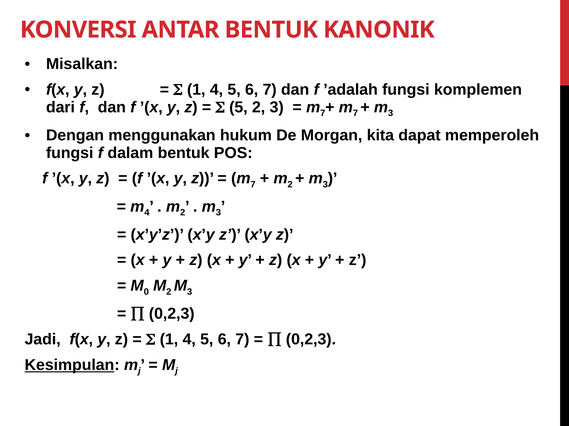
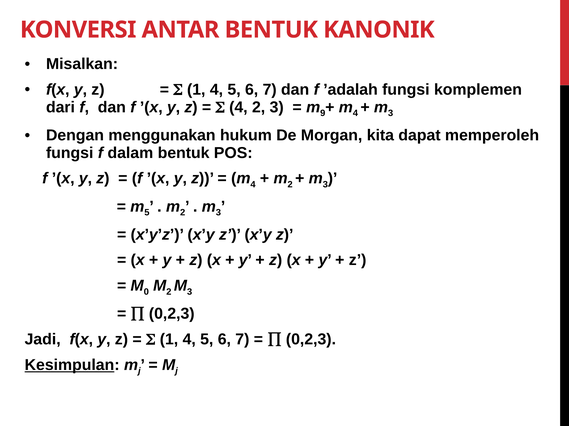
5: 5 -> 4 (238, 107)
7: 7 -> 9 (323, 113)
7: 7 -> 4 (355, 113)
7: 7 -> 4 (253, 185)
4: 4 -> 5 (147, 213)
